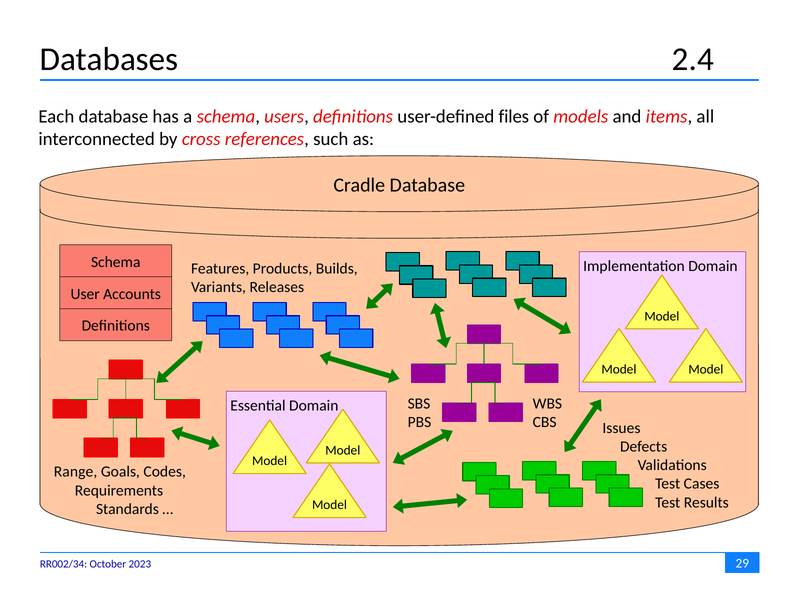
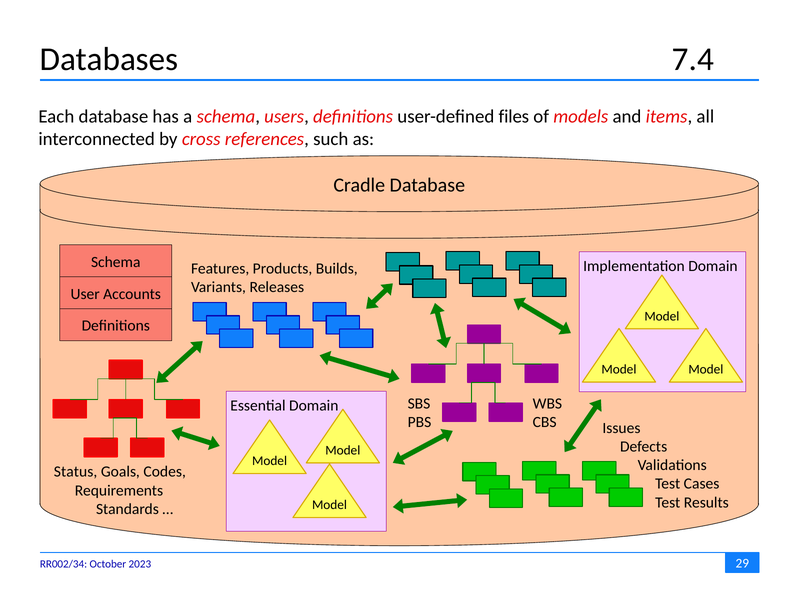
2.4: 2.4 -> 7.4 (693, 60)
Range: Range -> Status (76, 472)
